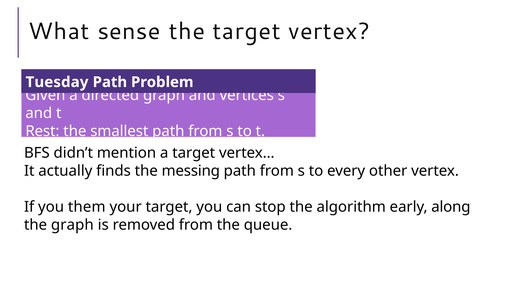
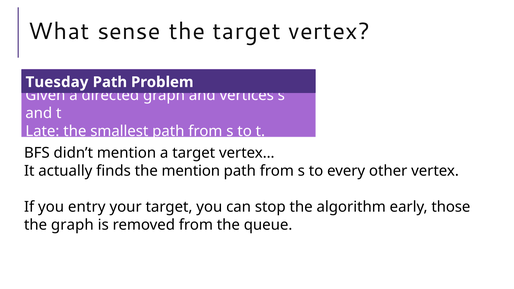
Rest: Rest -> Late (42, 131)
the messing: messing -> mention (191, 171)
them: them -> entry (87, 207)
along: along -> those (451, 207)
